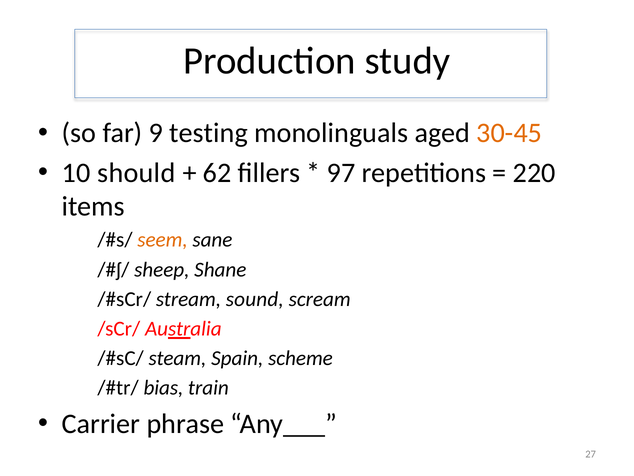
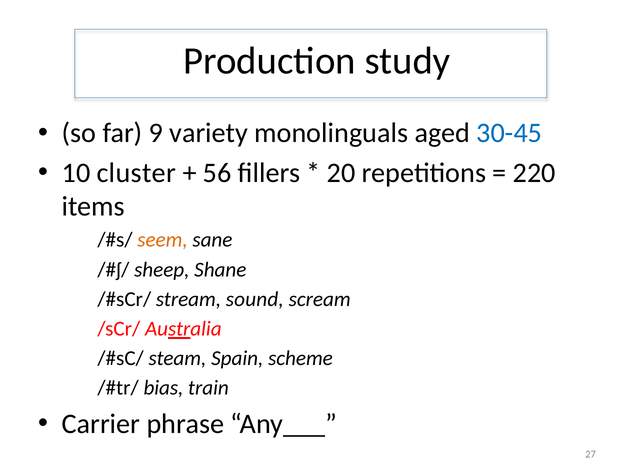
testing: testing -> variety (209, 133)
30-45 colour: orange -> blue (509, 133)
should: should -> cluster (136, 173)
62: 62 -> 56 (217, 173)
97: 97 -> 20 (341, 173)
